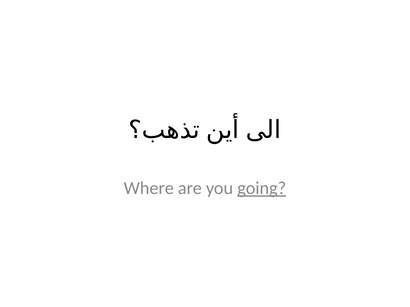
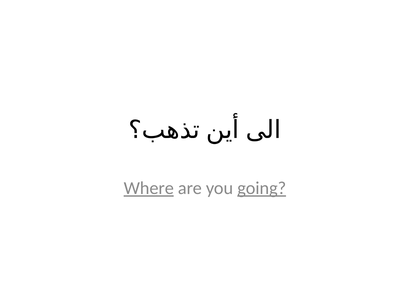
Where underline: none -> present (149, 189)
